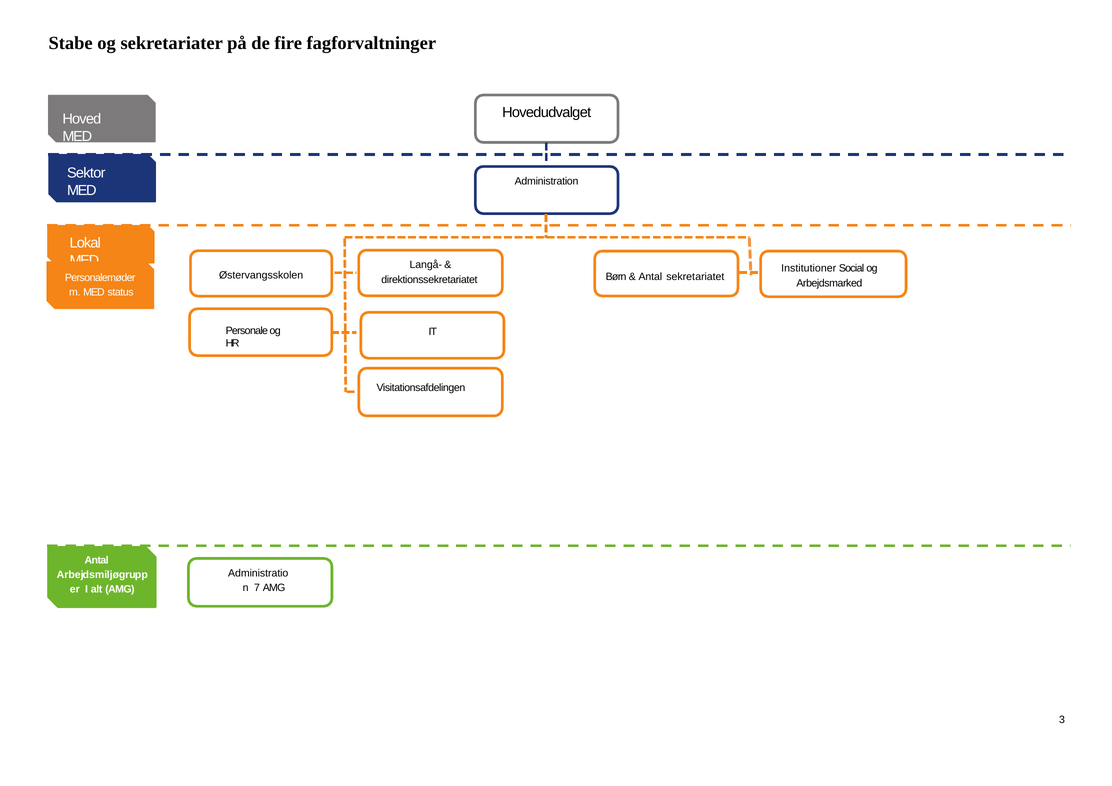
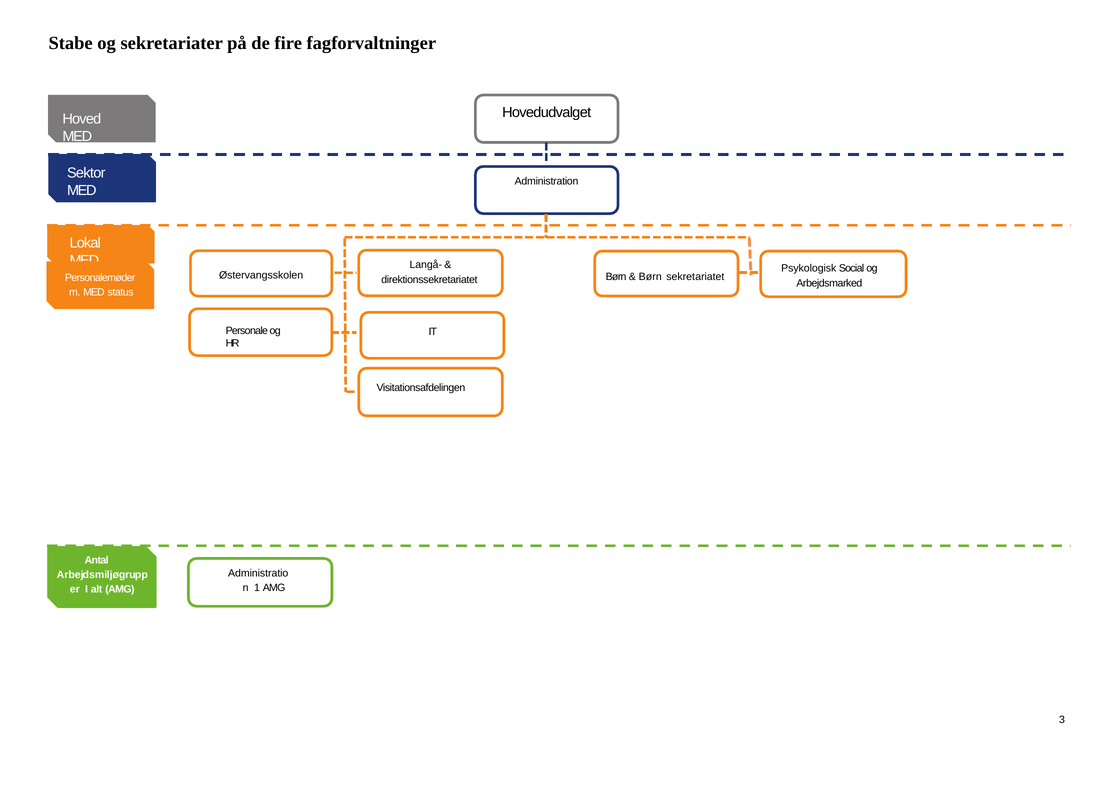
Institutioner: Institutioner -> Psykologisk (809, 268)
Antal: Antal -> Børn (650, 277)
7: 7 -> 1 (257, 588)
